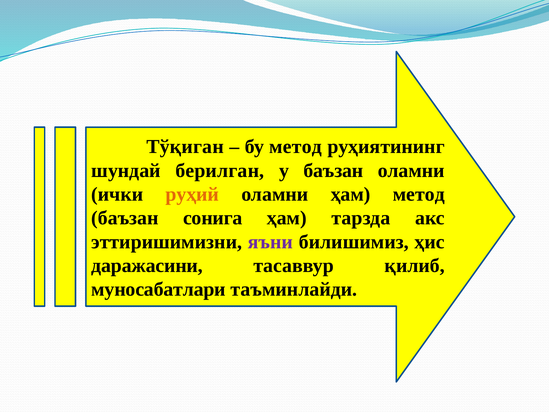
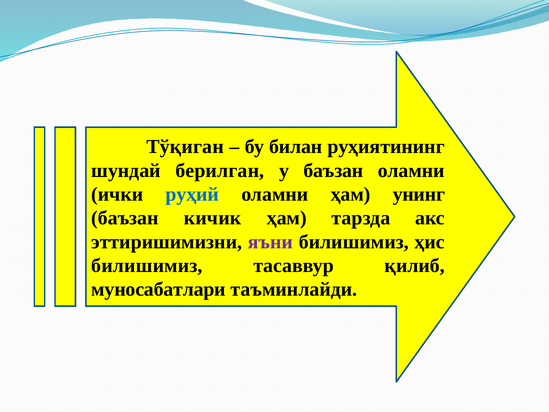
бу метод: метод -> билан (296, 147)
руҳий colour: orange -> blue (192, 194)
ҳам метод: метод -> унинг (419, 194)
сонига: сонига -> кичик (213, 218)
даражасини: даражасини -> билишимиз (147, 265)
